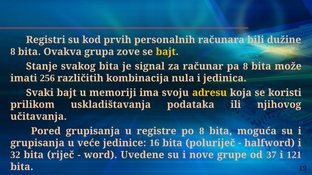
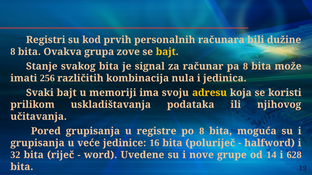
37: 37 -> 14 (271, 155)
121: 121 -> 628 (294, 155)
